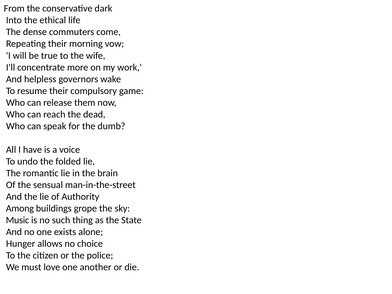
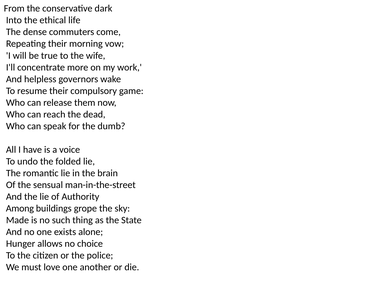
Music: Music -> Made (17, 220)
